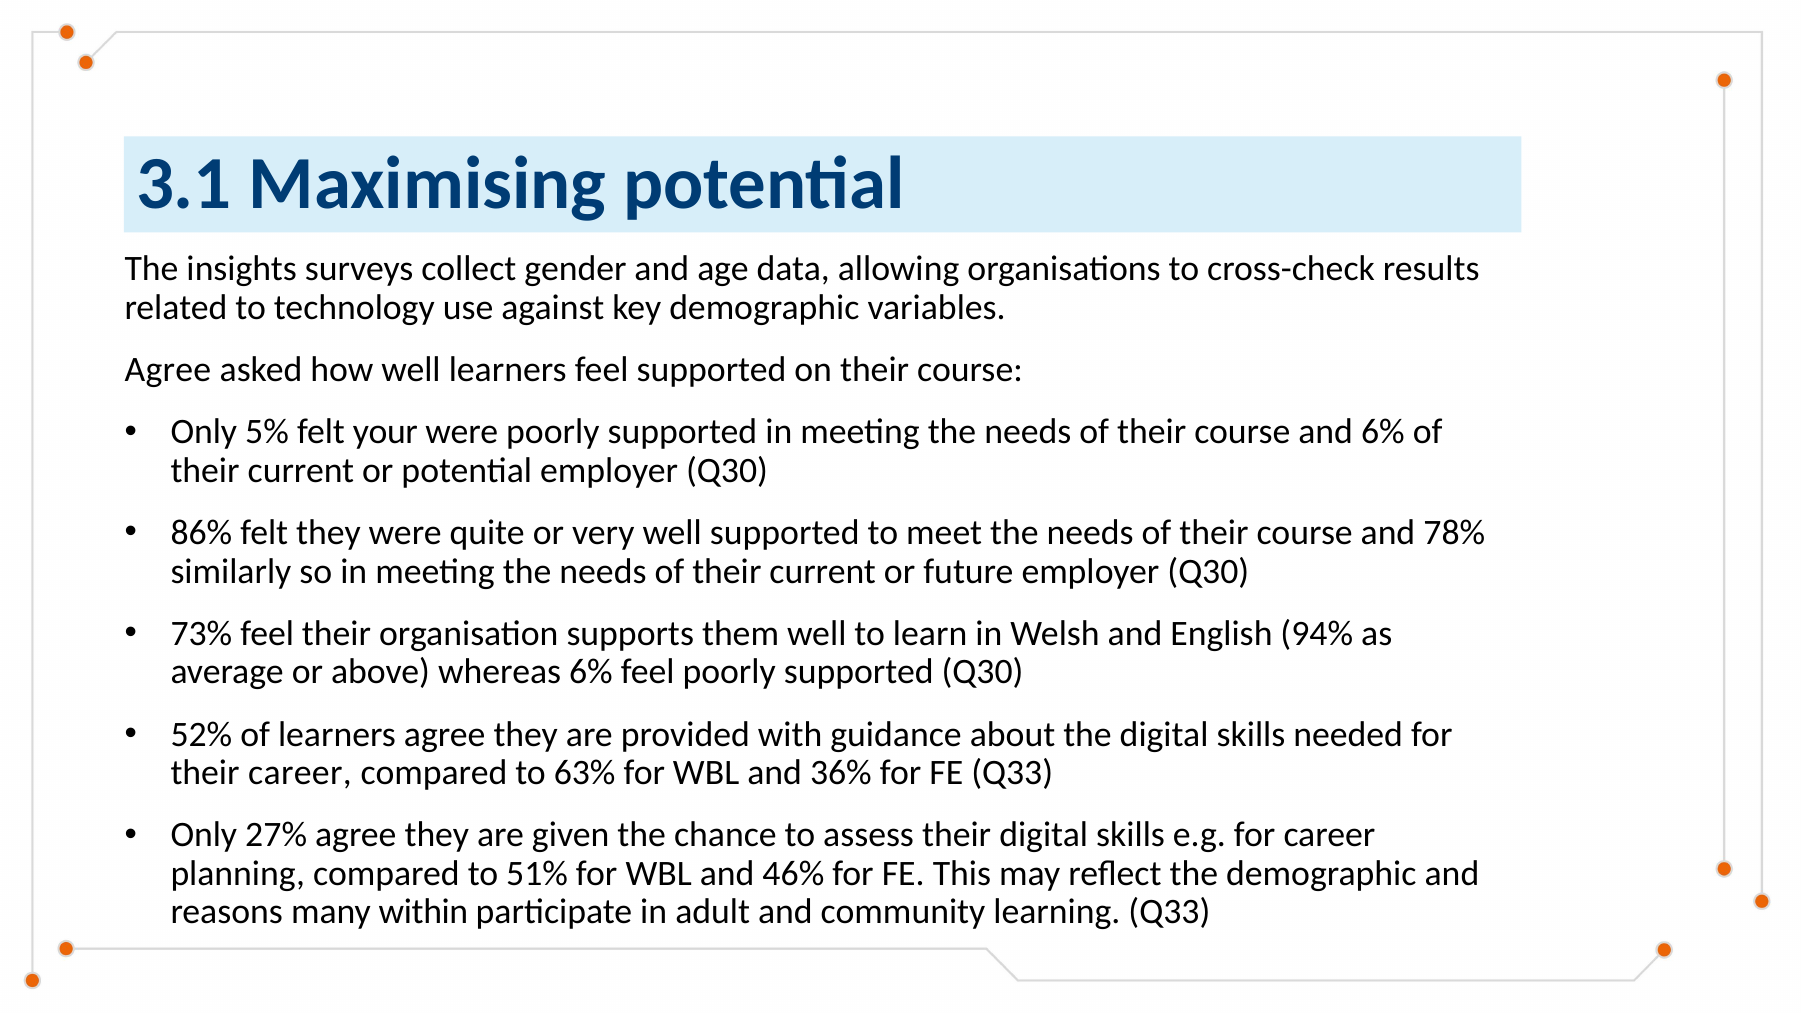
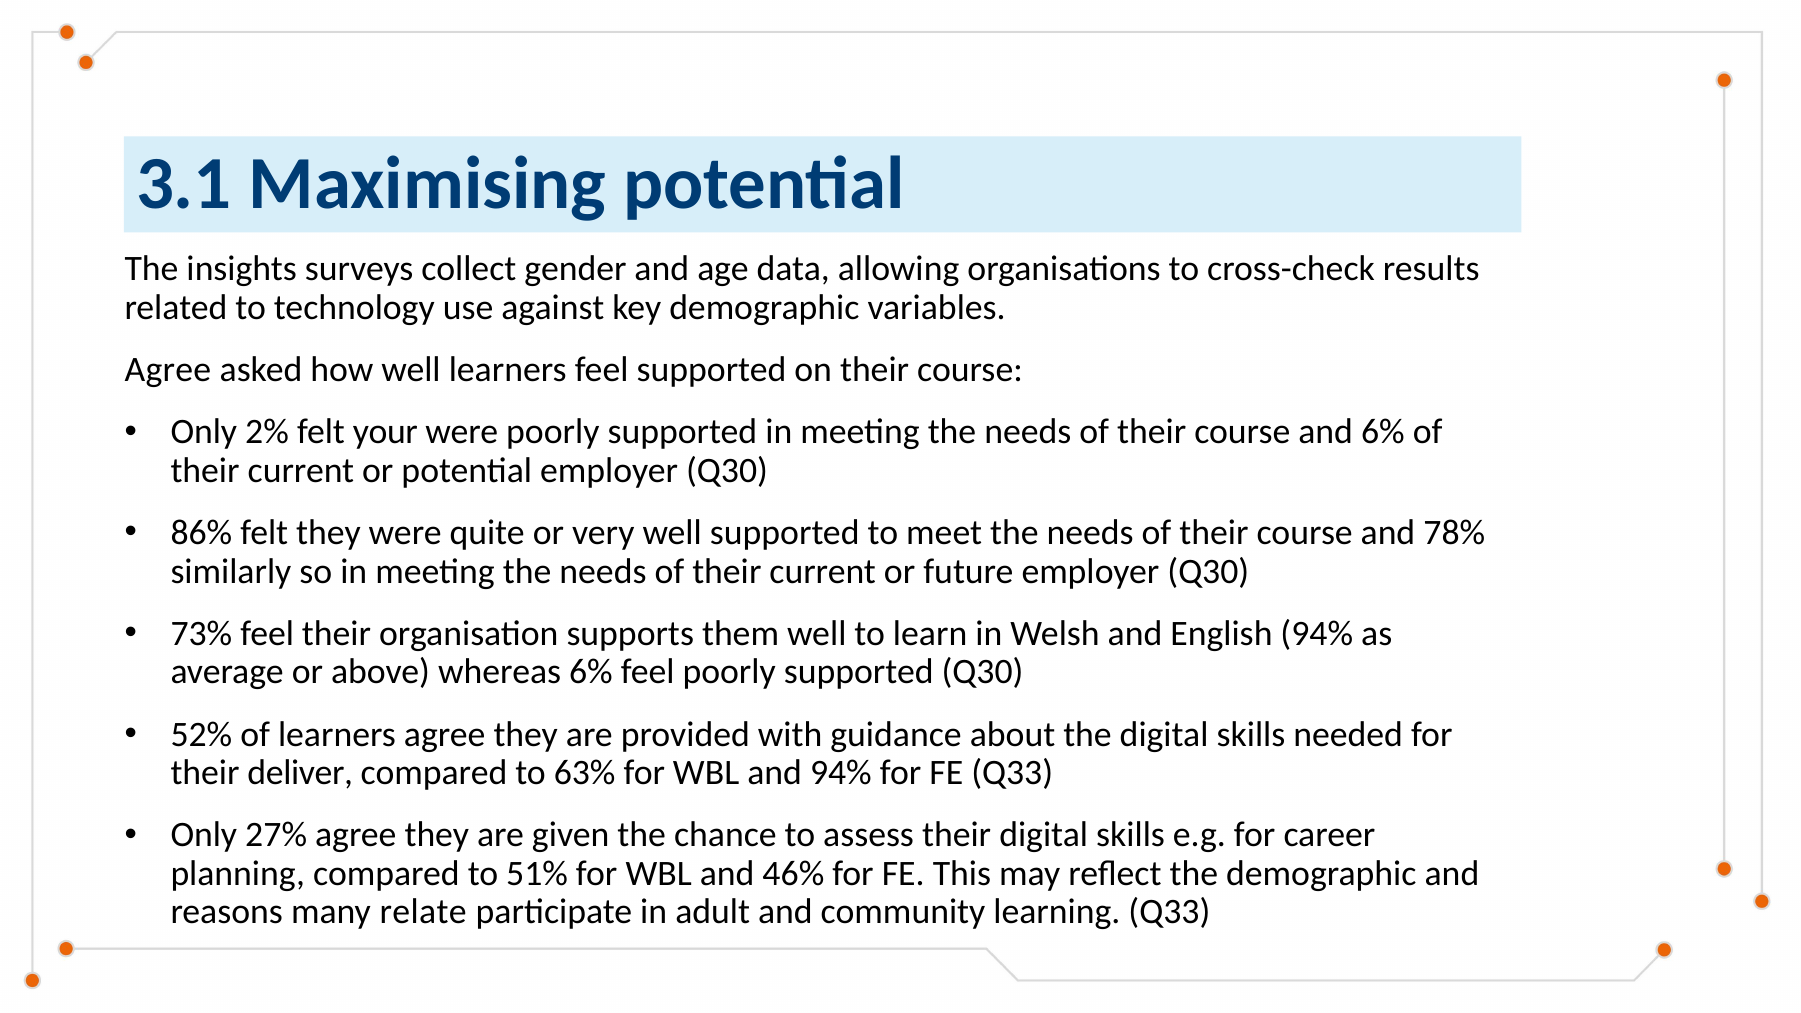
5%: 5% -> 2% (267, 432)
their career: career -> deliver (300, 773)
and 36%: 36% -> 94% (841, 773)
within: within -> relate (423, 912)
